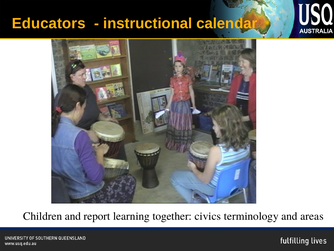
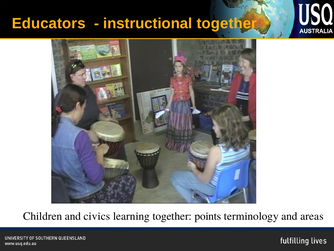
instructional calendar: calendar -> together (227, 23)
report: report -> civics (97, 216)
civics: civics -> points (208, 216)
